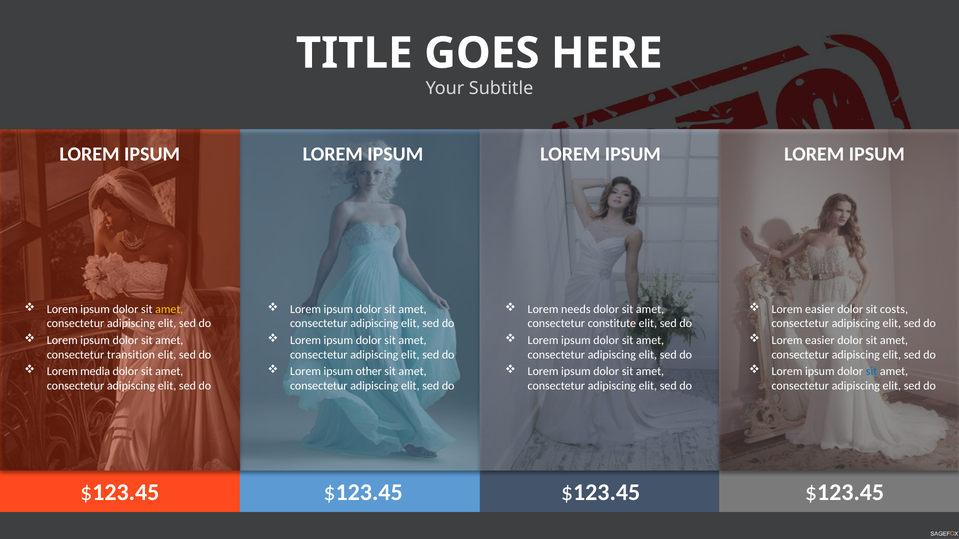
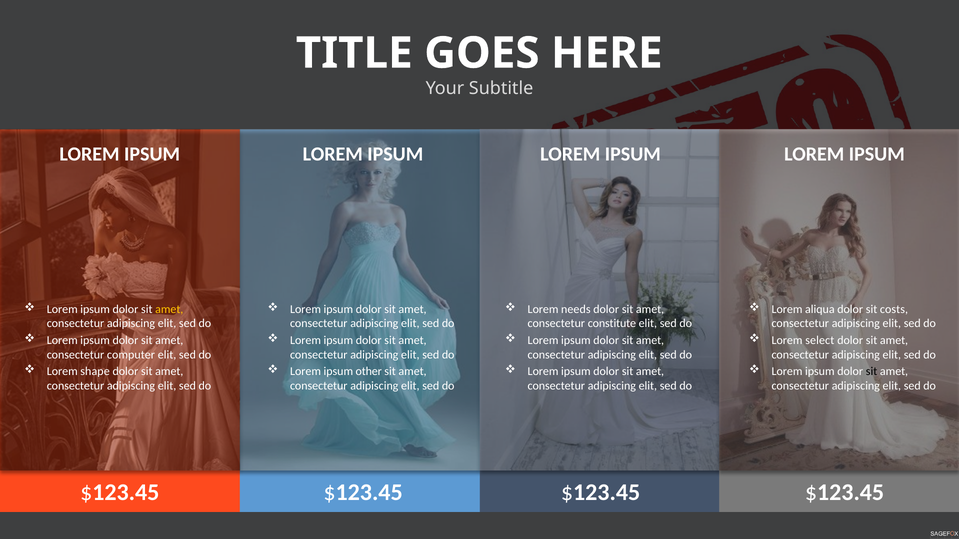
easier: easier -> aliqua (820, 309)
easier: easier -> select (820, 341)
transition: transition -> computer (131, 355)
media: media -> shape (95, 372)
sit colour: blue -> black (872, 372)
